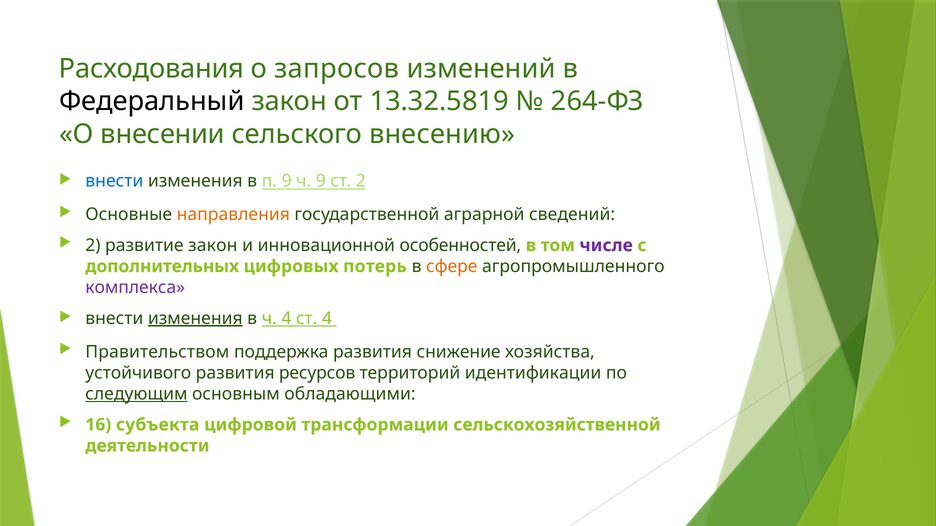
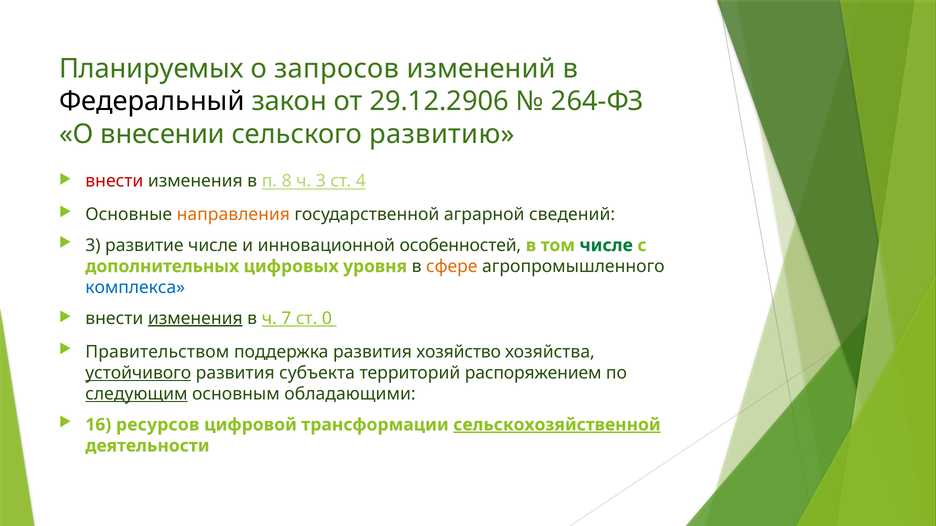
Расходования: Расходования -> Планируемых (151, 69)
13.32.5819: 13.32.5819 -> 29.12.2906 (439, 101)
внесению: внесению -> развитию (442, 134)
внести colour: blue -> red (114, 181)
п 9: 9 -> 8 (287, 181)
ч 9: 9 -> 3 (321, 181)
ст 2: 2 -> 4 (361, 181)
2: 2 -> 3 (93, 246)
развитие закон: закон -> числе (213, 246)
числе colour: purple -> green (606, 246)
потерь: потерь -> уровня (375, 267)
комплекса colour: purple -> blue (135, 288)
ч 4: 4 -> 7 (286, 319)
ст 4: 4 -> 0 (327, 319)
снижение: снижение -> хозяйство (459, 352)
устойчивого underline: none -> present (138, 373)
ресурсов: ресурсов -> субъекта (317, 373)
идентификации: идентификации -> распоряжением (533, 373)
субъекта: субъекта -> ресурсов (158, 425)
сельскохозяйственной underline: none -> present (557, 425)
